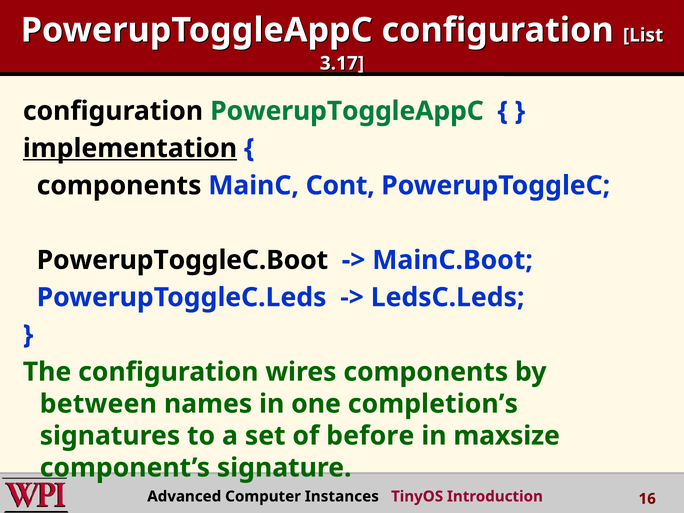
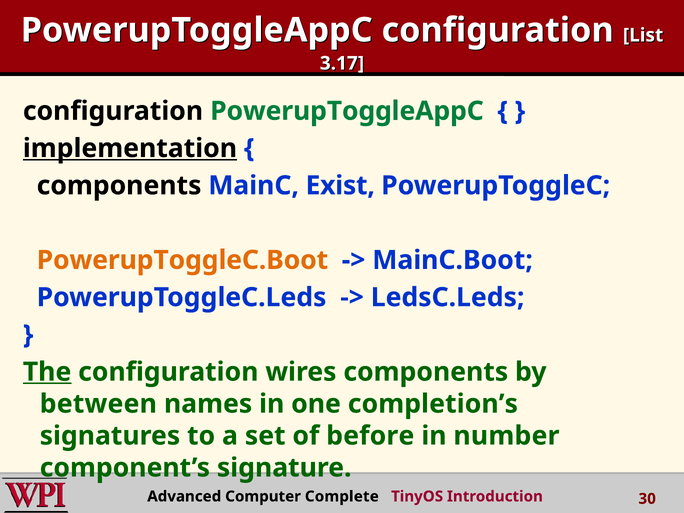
Cont: Cont -> Exist (340, 186)
PowerupToggleC.Boot colour: black -> orange (182, 260)
The underline: none -> present (47, 372)
maxsize: maxsize -> number (506, 436)
Instances: Instances -> Complete (342, 496)
16: 16 -> 30 (647, 499)
